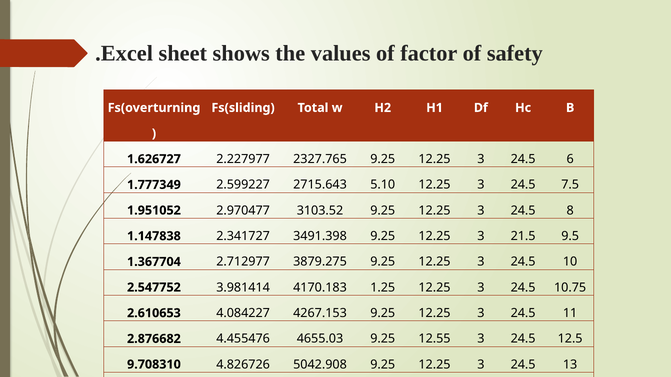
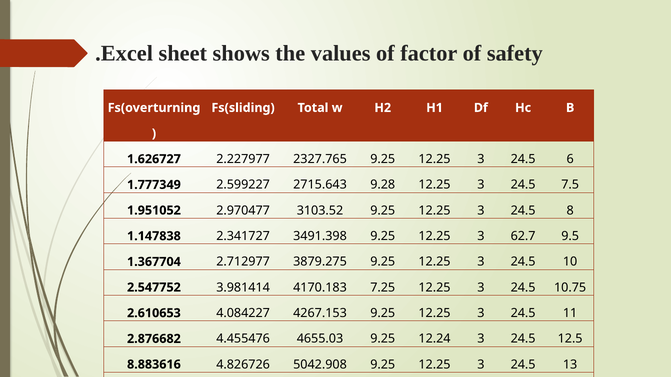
5.10: 5.10 -> 9.28 (383, 185)
21.5: 21.5 -> 62.7 (523, 236)
1.25: 1.25 -> 7.25 (383, 288)
12.55: 12.55 -> 12.24 (435, 339)
9.708310: 9.708310 -> 8.883616 (154, 365)
